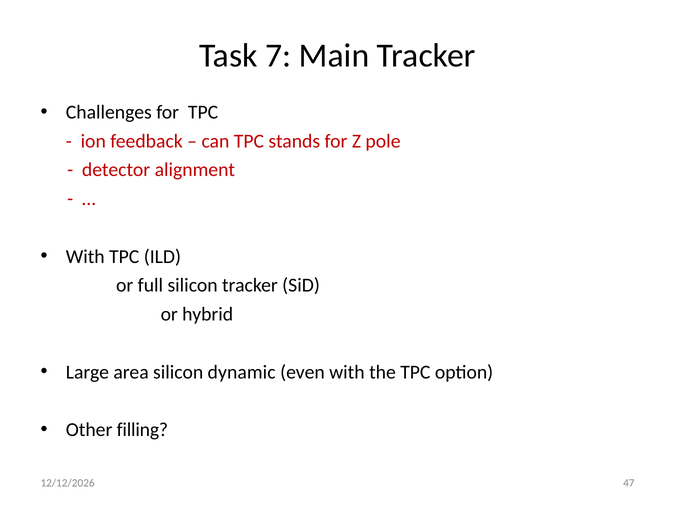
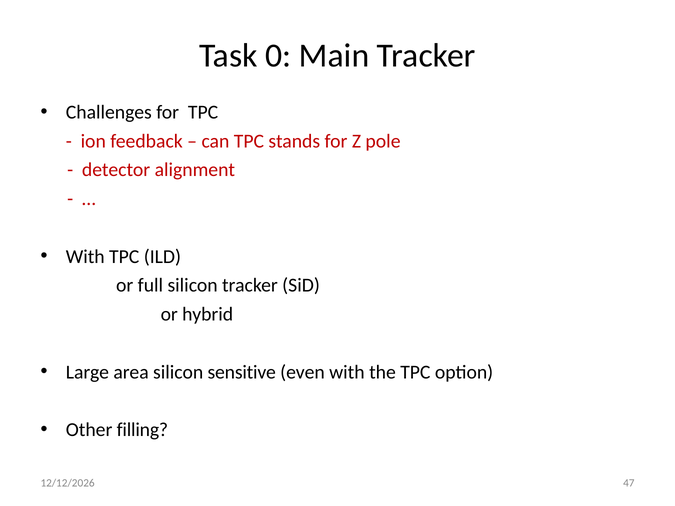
7: 7 -> 0 (278, 56)
dynamic: dynamic -> sensitive (242, 372)
